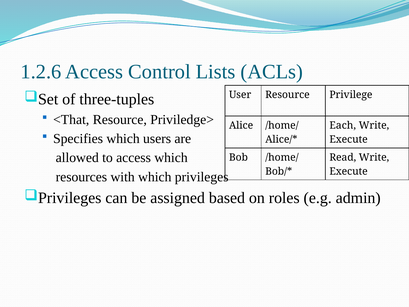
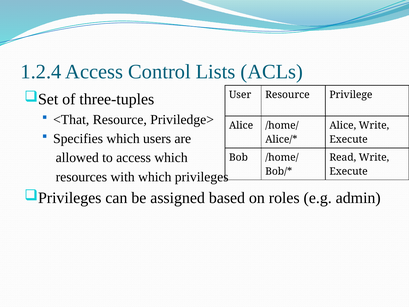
1.2.6: 1.2.6 -> 1.2.4 (41, 72)
Each: Each -> Alice (343, 125)
